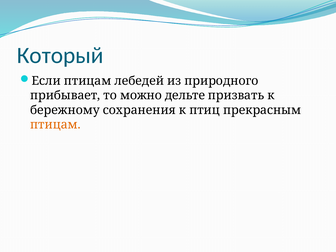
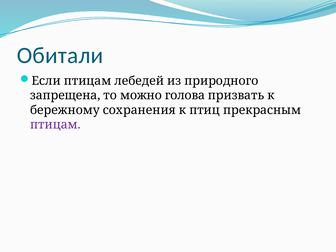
Который: Который -> Обитали (60, 55)
прибывает: прибывает -> запрещена (65, 95)
дельте: дельте -> голова (185, 95)
птицам colour: orange -> purple (55, 125)
